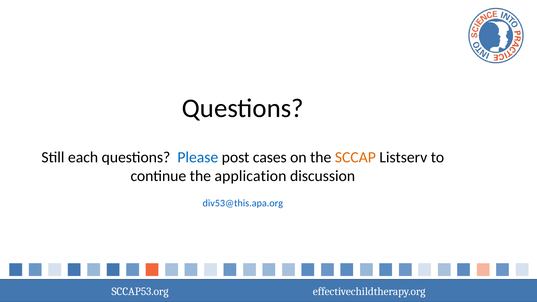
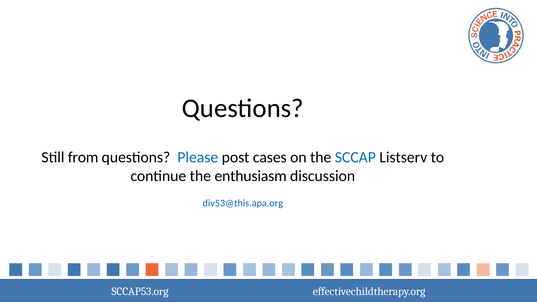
each: each -> from (83, 157)
SCCAP colour: orange -> blue (355, 157)
application: application -> enthusiasm (251, 176)
